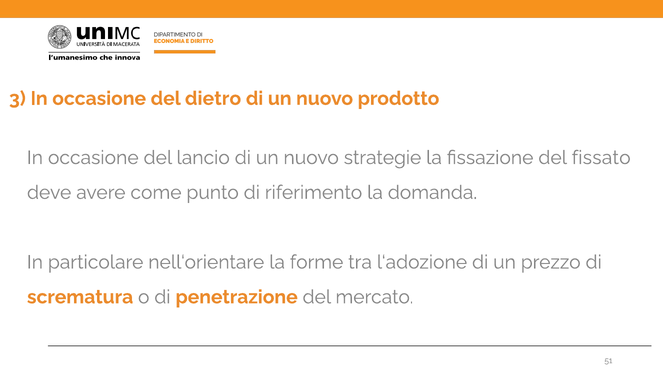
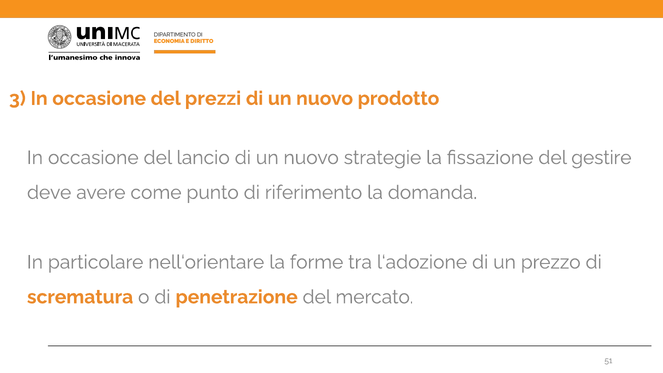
dietro: dietro -> prezzi (213, 98)
fissato: fissato -> gestire (601, 158)
